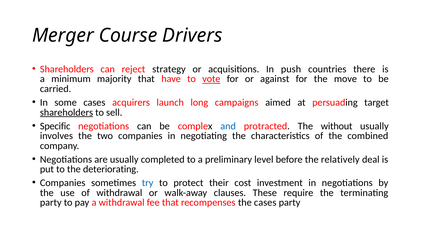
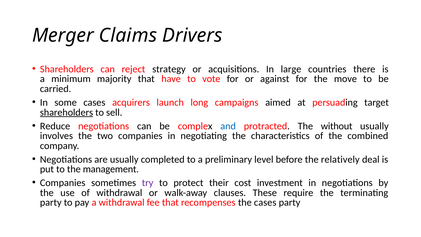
Course: Course -> Claims (128, 35)
push: push -> large (291, 69)
vote underline: present -> none (211, 79)
Specific: Specific -> Reduce (55, 126)
deteriorating: deteriorating -> management (111, 169)
try colour: blue -> purple (148, 183)
